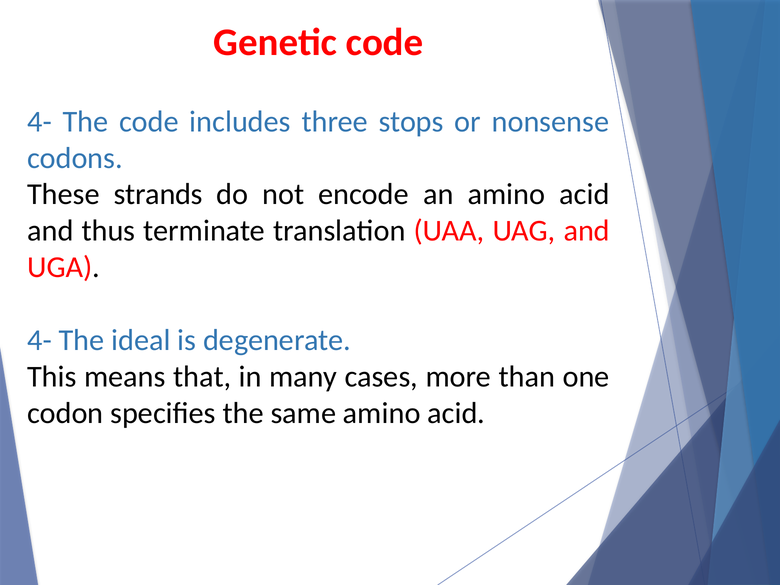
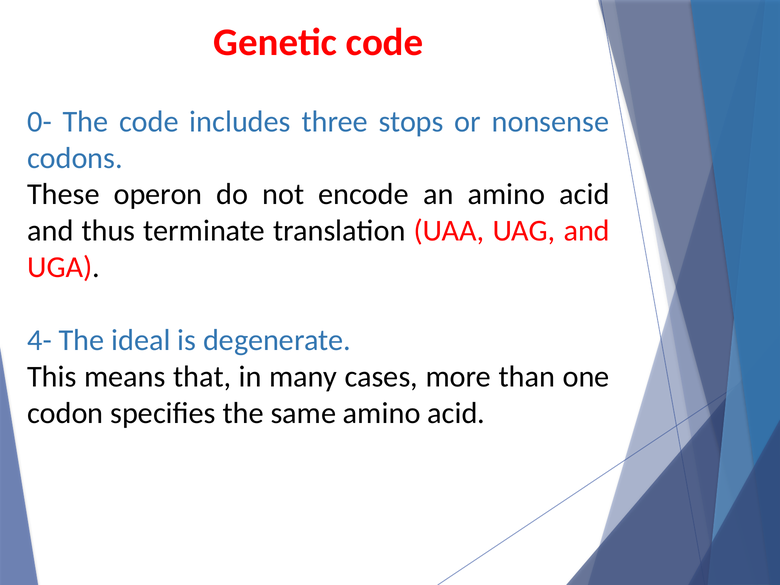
4-: 4- -> 0- (39, 122)
strands: strands -> operon (158, 194)
